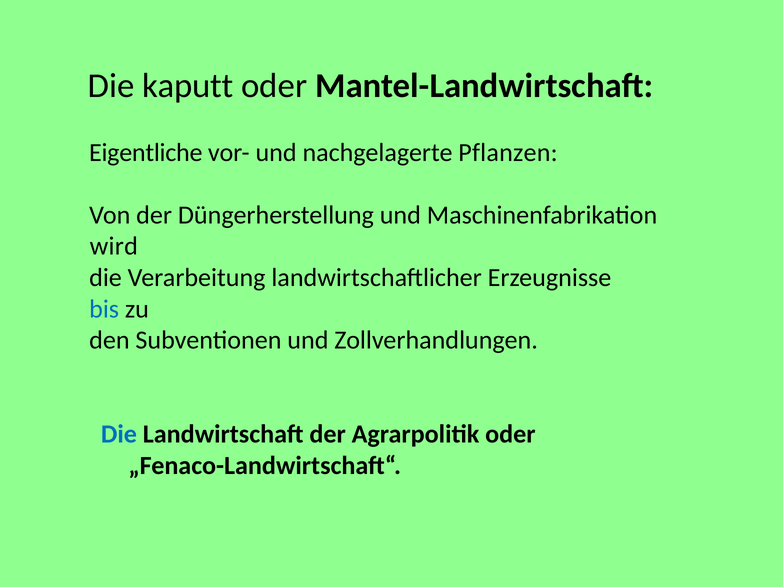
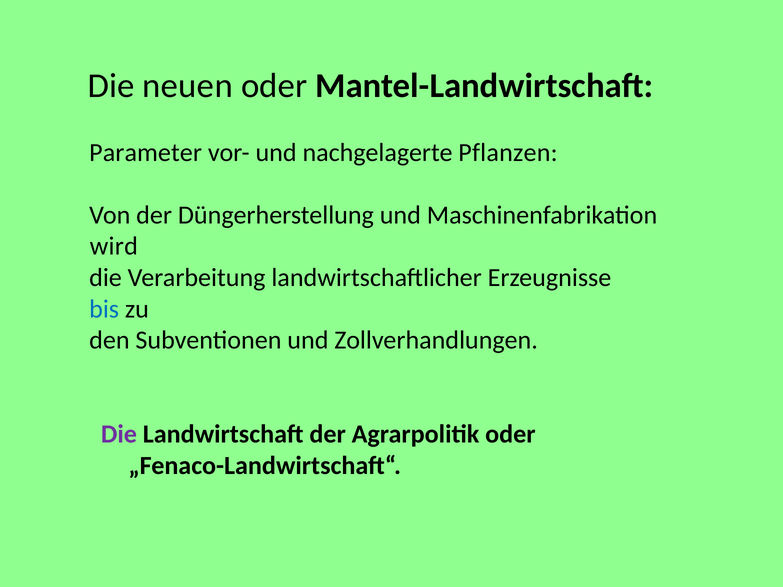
kaputt: kaputt -> neuen (188, 86)
Eigentliche: Eigentliche -> Parameter (146, 152)
Die colour: blue -> purple (119, 434)
